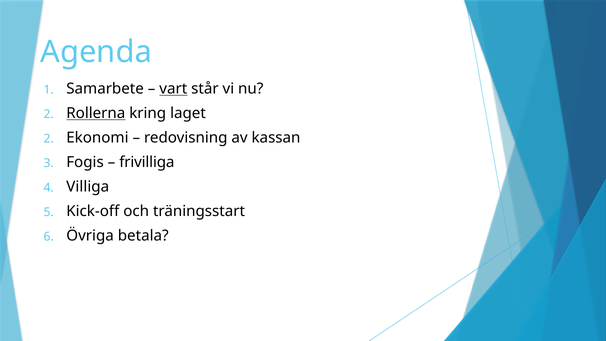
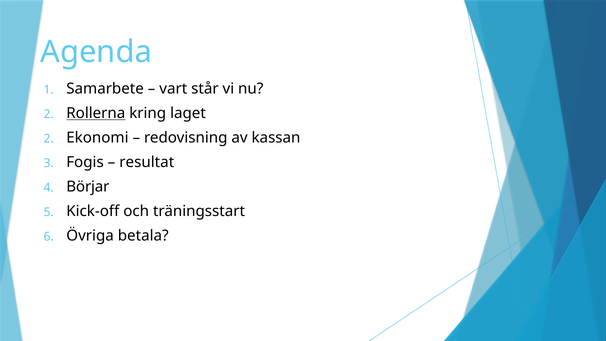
vart underline: present -> none (173, 89)
frivilliga: frivilliga -> resultat (147, 162)
Villiga: Villiga -> Börjar (88, 187)
